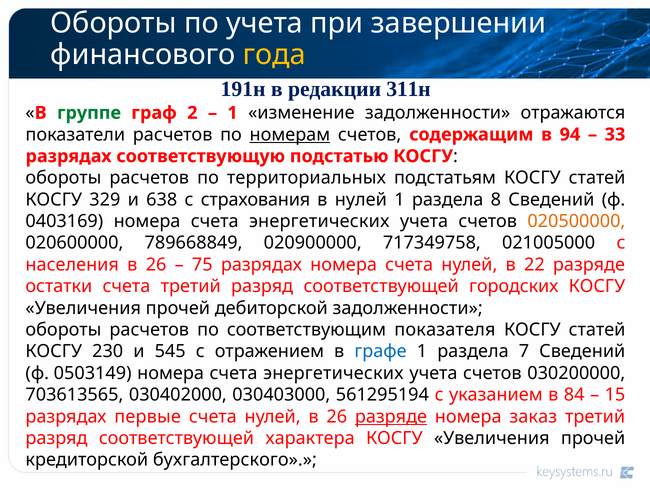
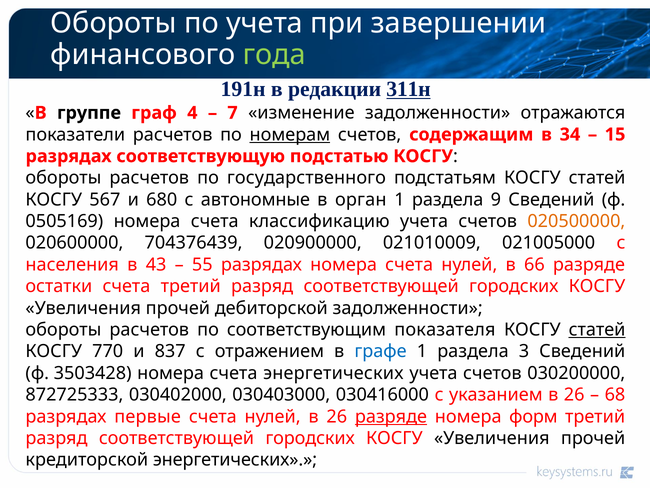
года colour: yellow -> light green (274, 54)
311н underline: none -> present (409, 89)
группе colour: green -> black (89, 113)
2: 2 -> 4 (192, 113)
1: 1 -> 7 (233, 113)
94: 94 -> 34 (570, 134)
33: 33 -> 15 (615, 134)
территориальных: территориальных -> государственного (306, 178)
329: 329 -> 567 (105, 199)
638: 638 -> 680 (162, 199)
страхования: страхования -> автономные (255, 199)
в нулей: нулей -> орган (361, 199)
8: 8 -> 9 (496, 199)
0403169: 0403169 -> 0505169 (64, 221)
энергетических: энергетических -> классификацию (319, 221)
789668849: 789668849 -> 704376439 (194, 243)
717349758: 717349758 -> 021010009 (432, 243)
26: 26 -> 43 (156, 264)
75: 75 -> 55 (202, 264)
22: 22 -> 66 (534, 264)
статей underline: none -> present (597, 329)
230: 230 -> 770 (108, 351)
545: 545 -> 837 (170, 351)
7: 7 -> 3 (524, 351)
0503149: 0503149 -> 3503428 (93, 373)
703613565: 703613565 -> 872725333 (74, 395)
561295194: 561295194 -> 030416000 (382, 395)
указанием в 84: 84 -> 26 (574, 395)
15: 15 -> 68 (615, 395)
заказ: заказ -> форм (533, 416)
характера: характера -> городских (310, 438)
кредиторской бухгалтерского: бухгалтерского -> энергетических (235, 460)
